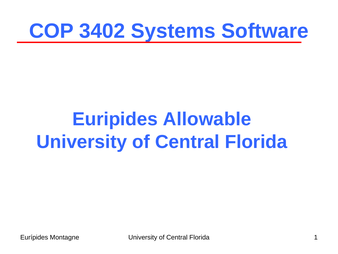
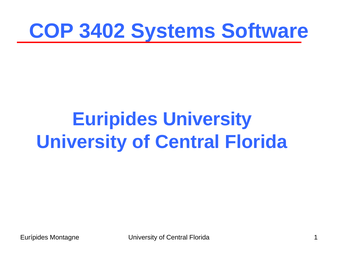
Euripides Allowable: Allowable -> University (207, 119)
